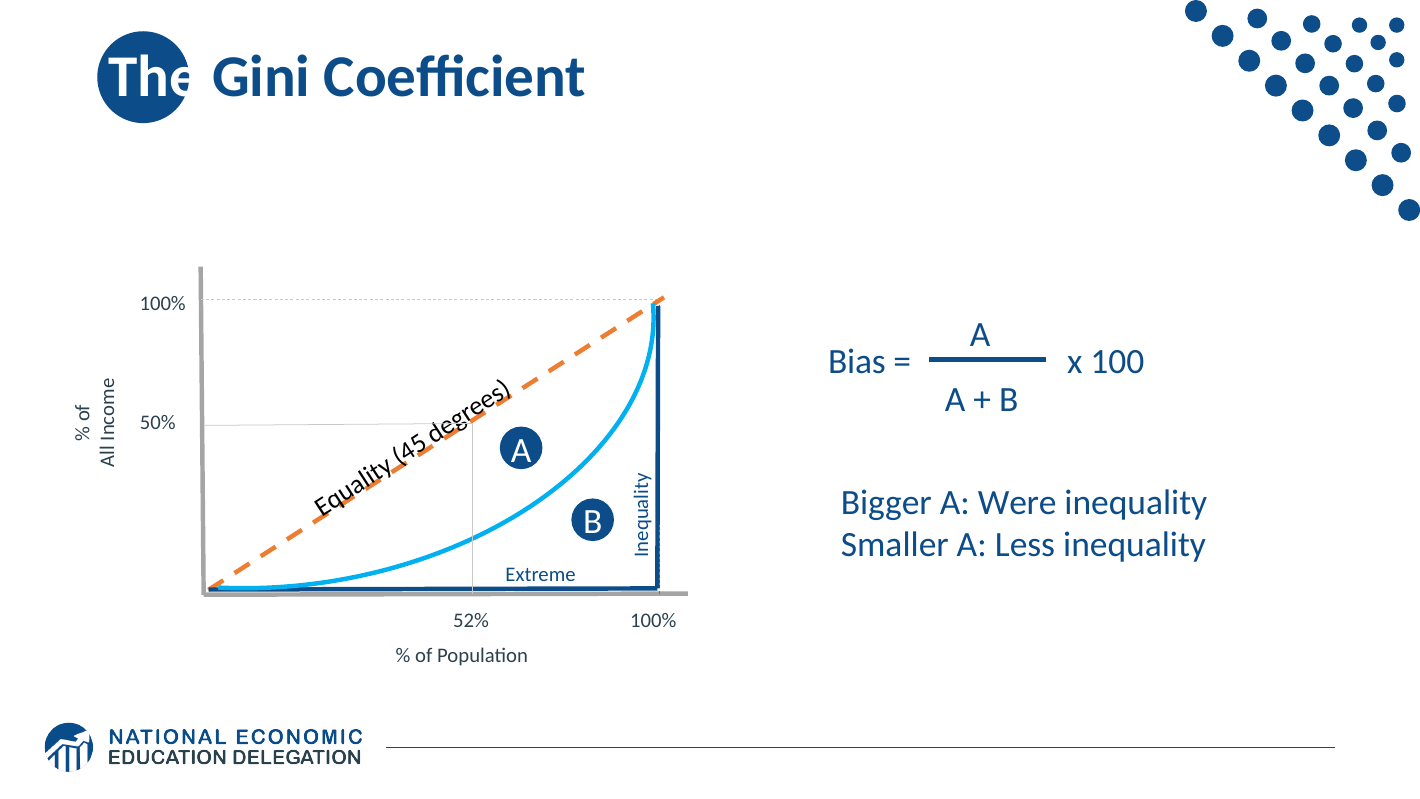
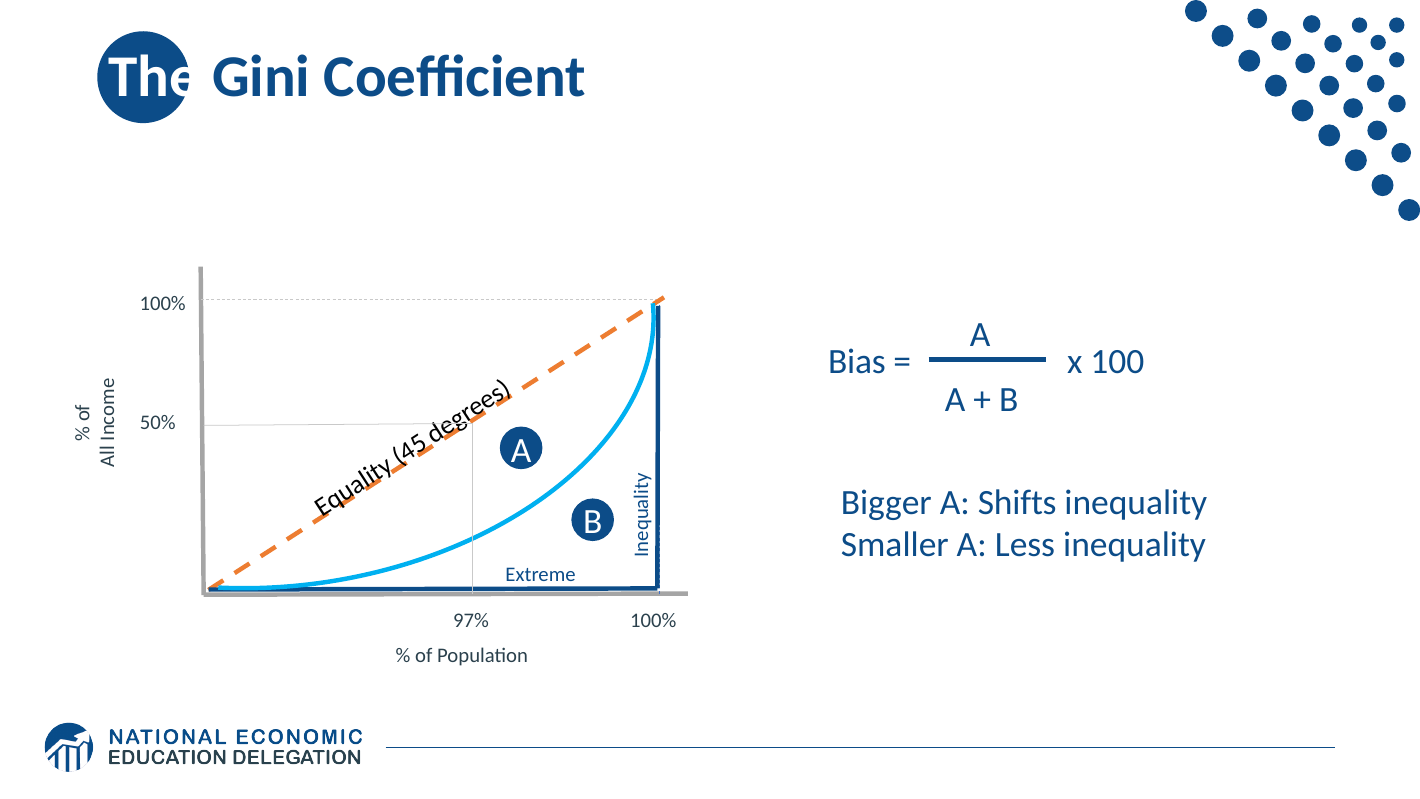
Were: Were -> Shifts (1017, 502)
52%: 52% -> 97% (471, 620)
